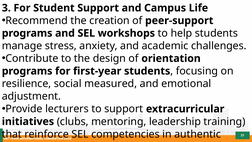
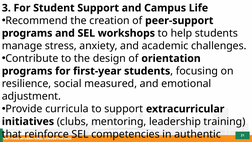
lecturers: lecturers -> curricula (67, 109)
